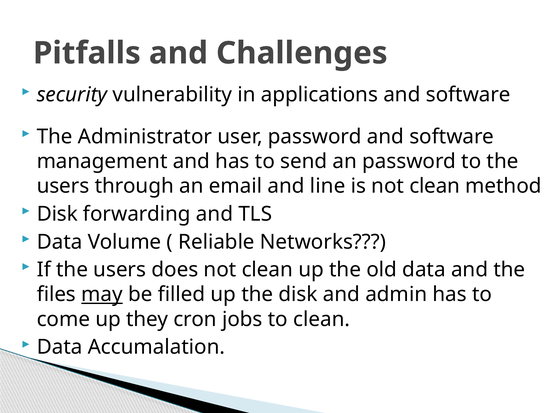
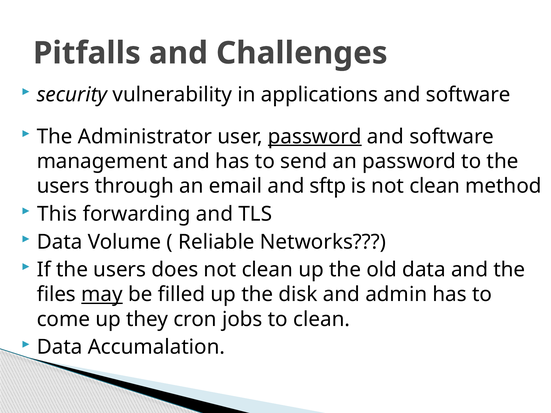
password underline: none -> present (315, 137)
line: line -> sftp (328, 186)
Disk: Disk -> This (57, 214)
